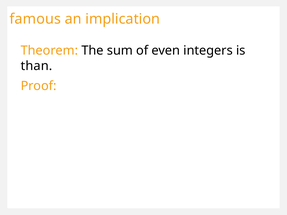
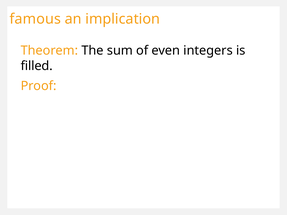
than: than -> filled (37, 66)
